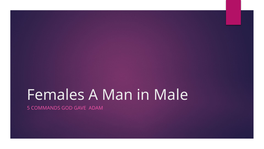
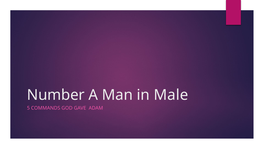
Females: Females -> Number (56, 95)
